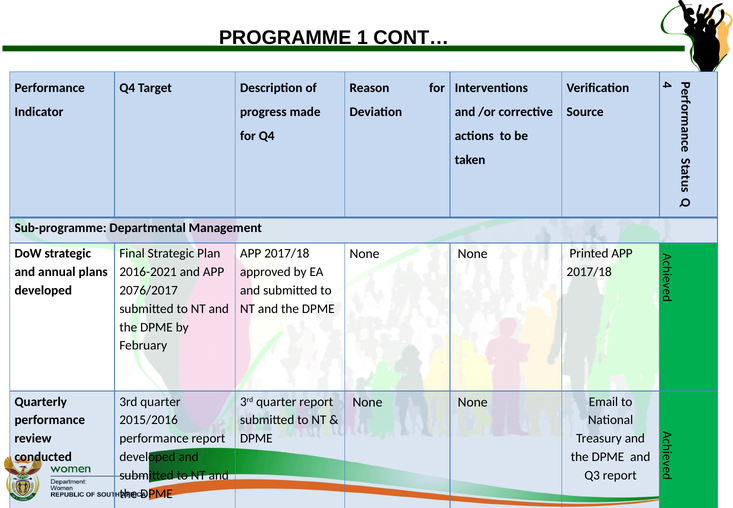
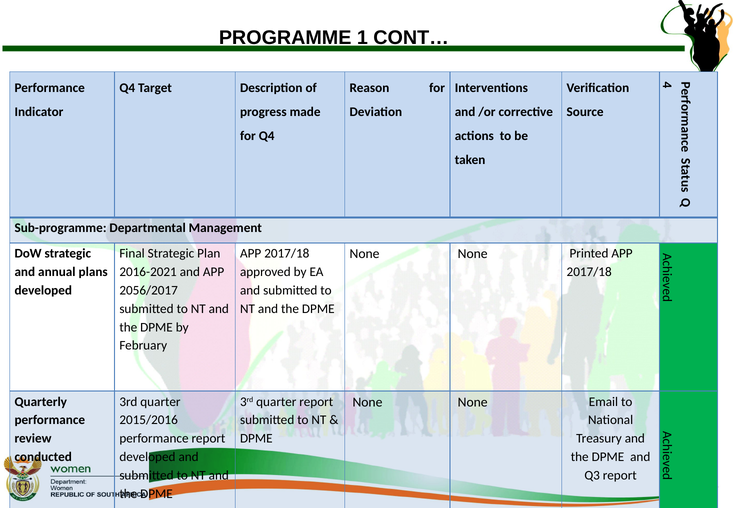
2076/2017: 2076/2017 -> 2056/2017 (149, 290)
